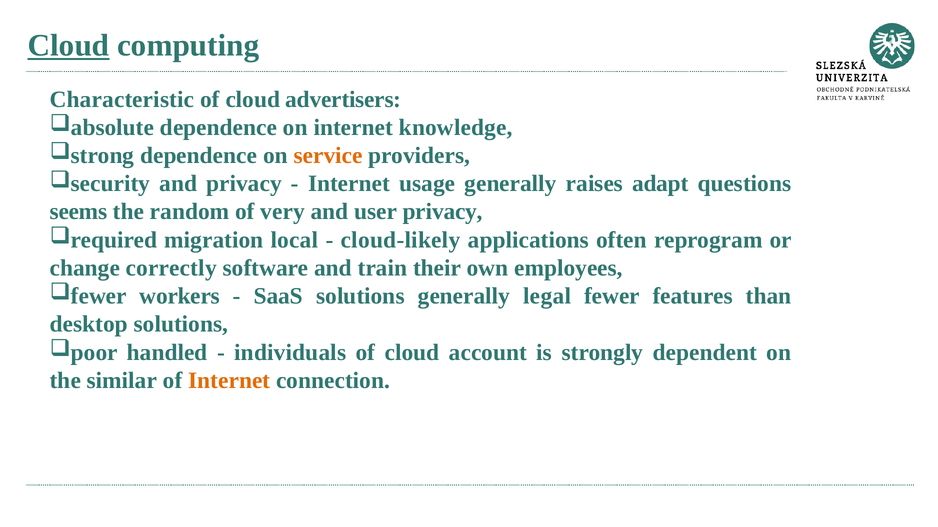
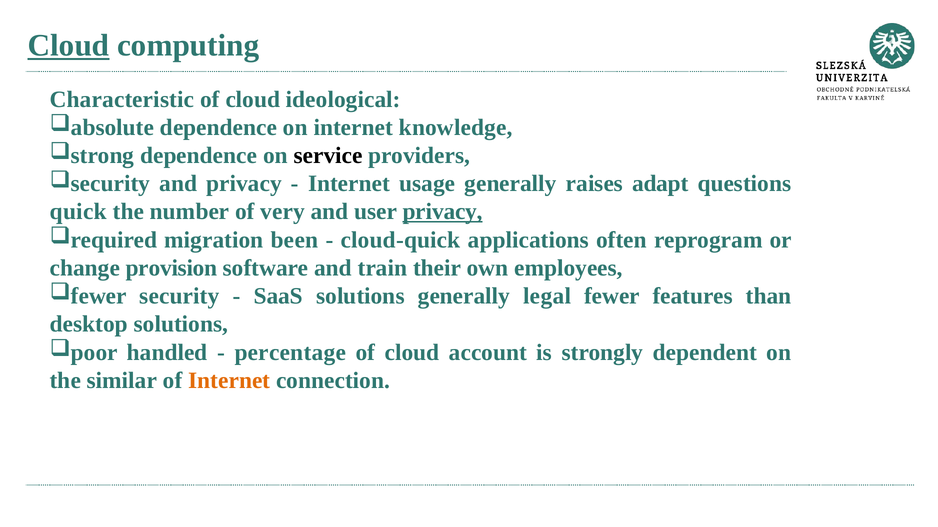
advertisers: advertisers -> ideological (343, 99)
service colour: orange -> black (328, 156)
seems: seems -> quick (78, 212)
random: random -> number (190, 212)
privacy underline: none -> present (443, 212)
local: local -> been (294, 240)
cloud-likely: cloud-likely -> cloud-quick (401, 240)
correctly: correctly -> provision (172, 268)
workers: workers -> security (179, 296)
individuals: individuals -> percentage (290, 353)
